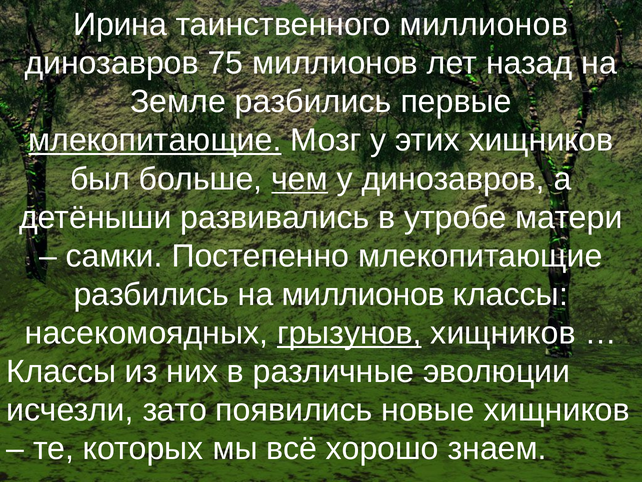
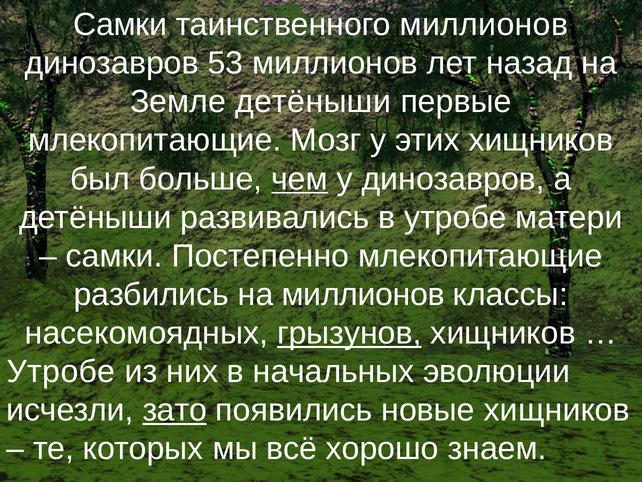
Ирина: Ирина -> Самки (120, 25)
75: 75 -> 53 (225, 63)
Земле разбились: разбились -> детёныши (313, 102)
млекопитающие underline: present -> none (155, 140)
Классы: Классы -> Утробе (61, 371)
различные: различные -> начальных (334, 371)
зато underline: none -> present (175, 410)
